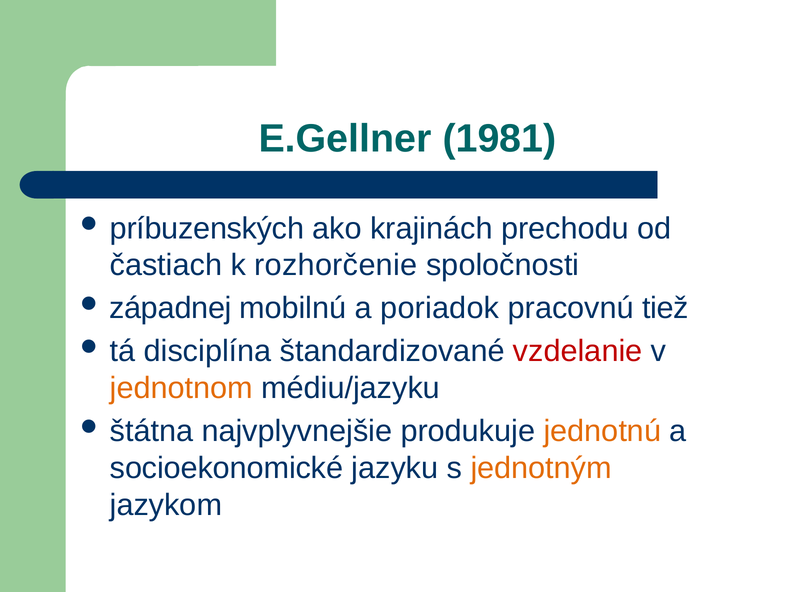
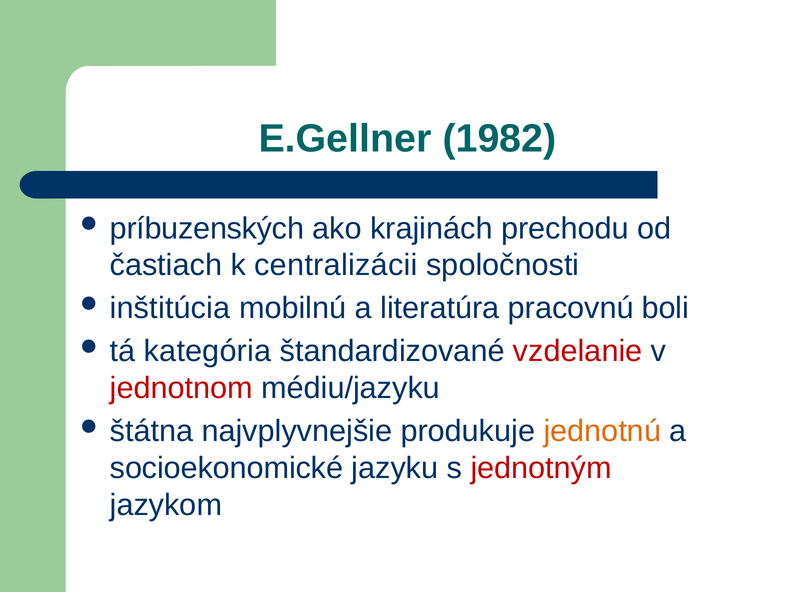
1981: 1981 -> 1982 (499, 139)
rozhorčenie: rozhorčenie -> centralizácii (336, 265)
západnej: západnej -> inštitúcia (170, 308)
poriadok: poriadok -> literatúra (440, 308)
tiež: tiež -> boli (665, 308)
disciplína: disciplína -> kategória (208, 351)
jednotnom colour: orange -> red (181, 388)
jednotným colour: orange -> red (541, 468)
